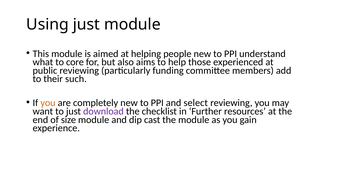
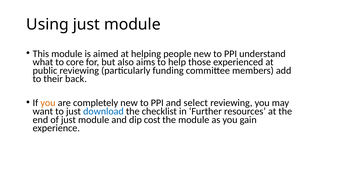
such: such -> back (76, 79)
download colour: purple -> blue (103, 112)
of size: size -> just (68, 120)
cast: cast -> cost (152, 120)
